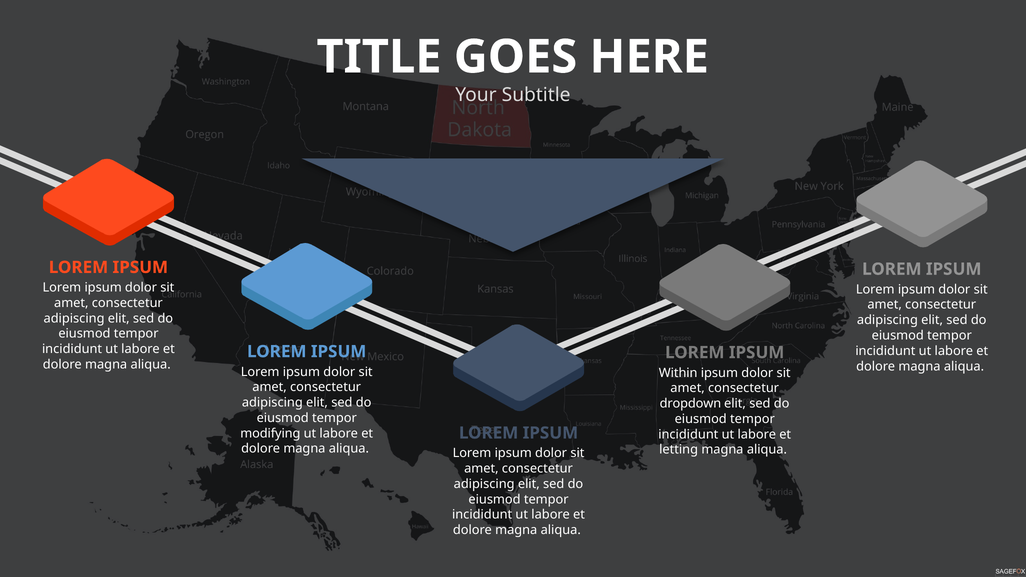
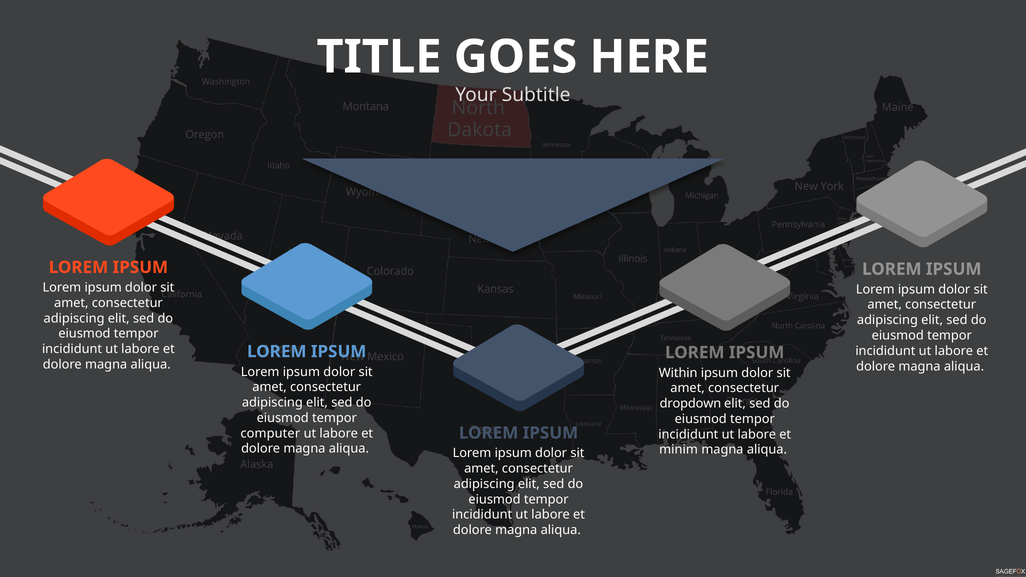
modifying: modifying -> computer (270, 433)
letting: letting -> minim (679, 450)
